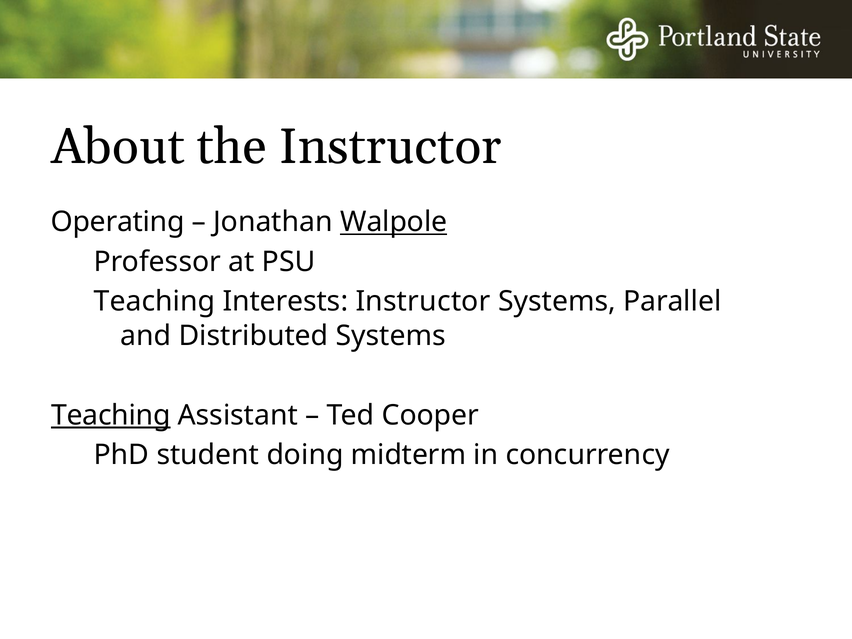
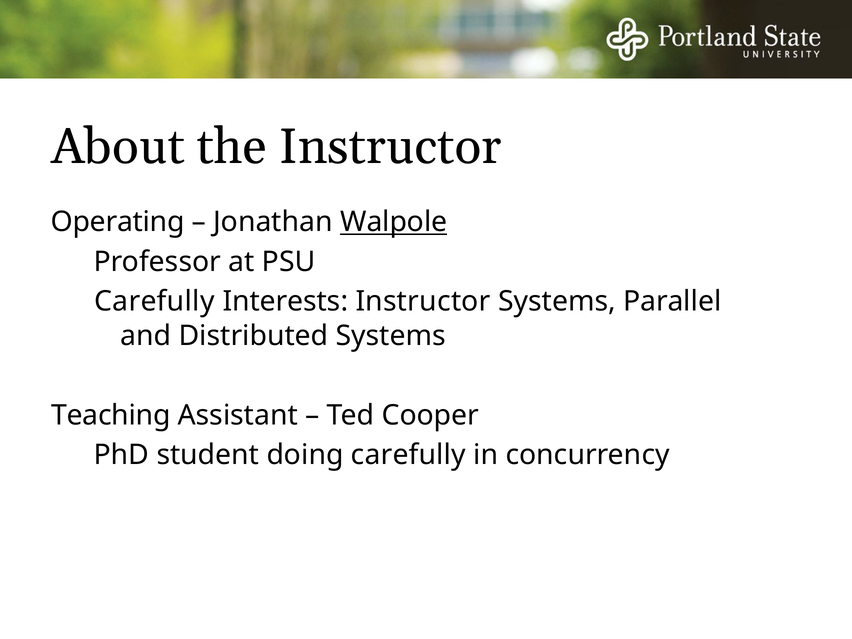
Teaching: Teaching -> Carefully (154, 302)
Teaching underline: present -> none (111, 415)
doing midterm: midterm -> carefully (408, 455)
